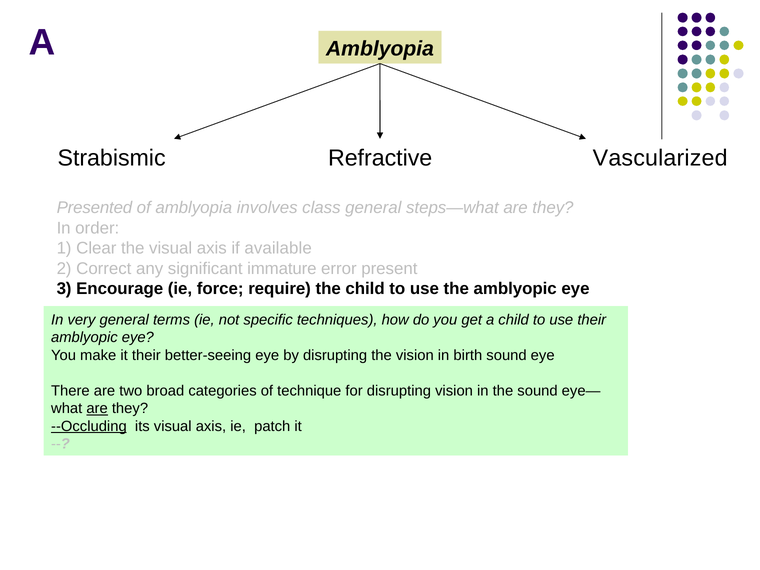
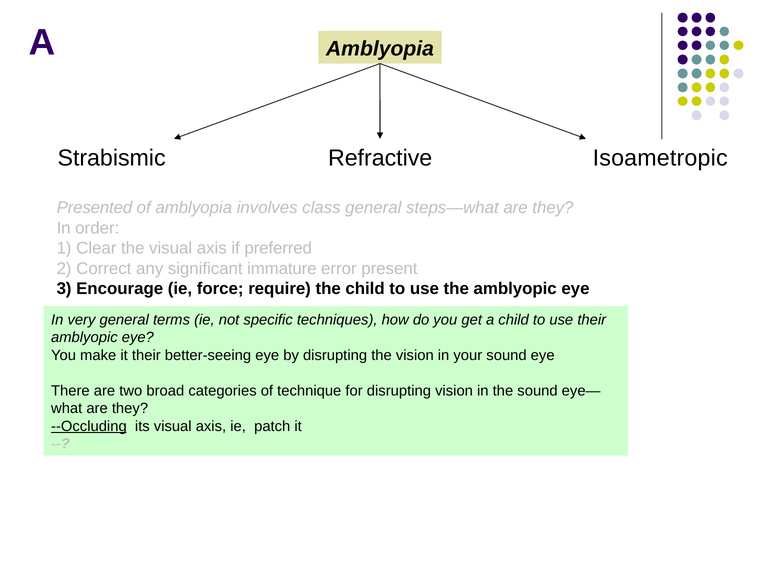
Vascularized: Vascularized -> Isoametropic (660, 158)
available: available -> preferred (278, 248)
birth: birth -> your (468, 355)
are underline: present -> none (97, 408)
